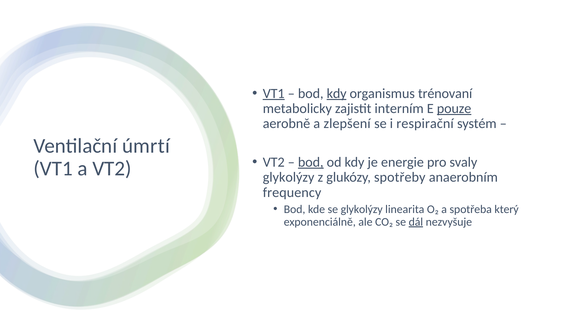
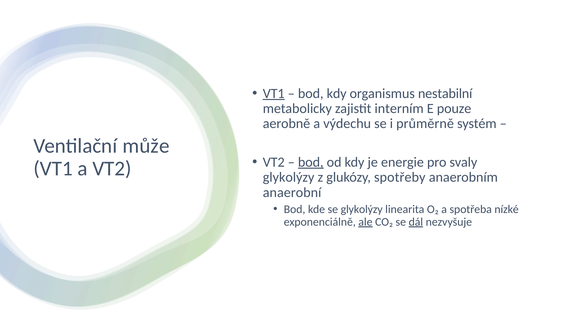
kdy underline: present -> none (337, 94)
trénovaní: trénovaní -> nestabilní (445, 94)
pouze underline: present -> none (454, 109)
zlepšení: zlepšení -> výdechu (347, 124)
respirační: respirační -> průměrně (425, 124)
úmrtí: úmrtí -> může (146, 146)
frequency: frequency -> anaerobní (292, 193)
který: který -> nízké (507, 210)
ale underline: none -> present (365, 222)
